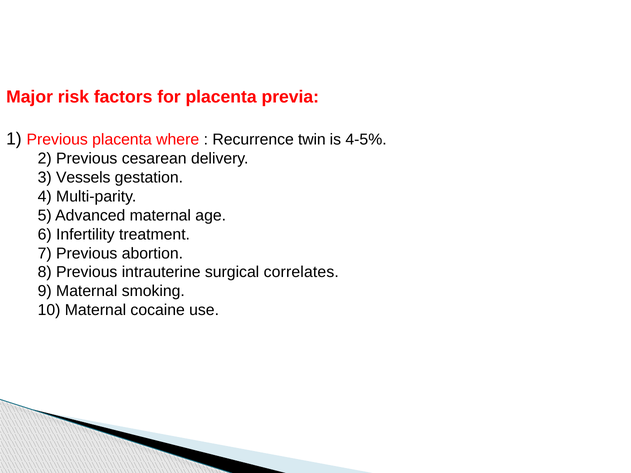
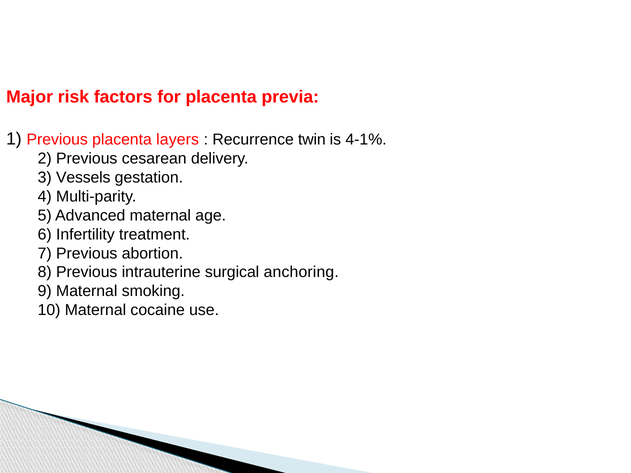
where: where -> layers (178, 140)
4-5%: 4-5% -> 4-1% (366, 140)
correlates: correlates -> anchoring (301, 272)
